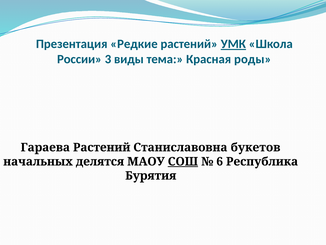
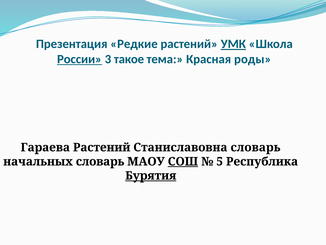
России underline: none -> present (80, 59)
виды: виды -> такое (129, 59)
Станиславовна букетов: букетов -> словарь (256, 147)
начальных делятся: делятся -> словарь (100, 161)
6: 6 -> 5 (220, 161)
Бурятия underline: none -> present (151, 175)
